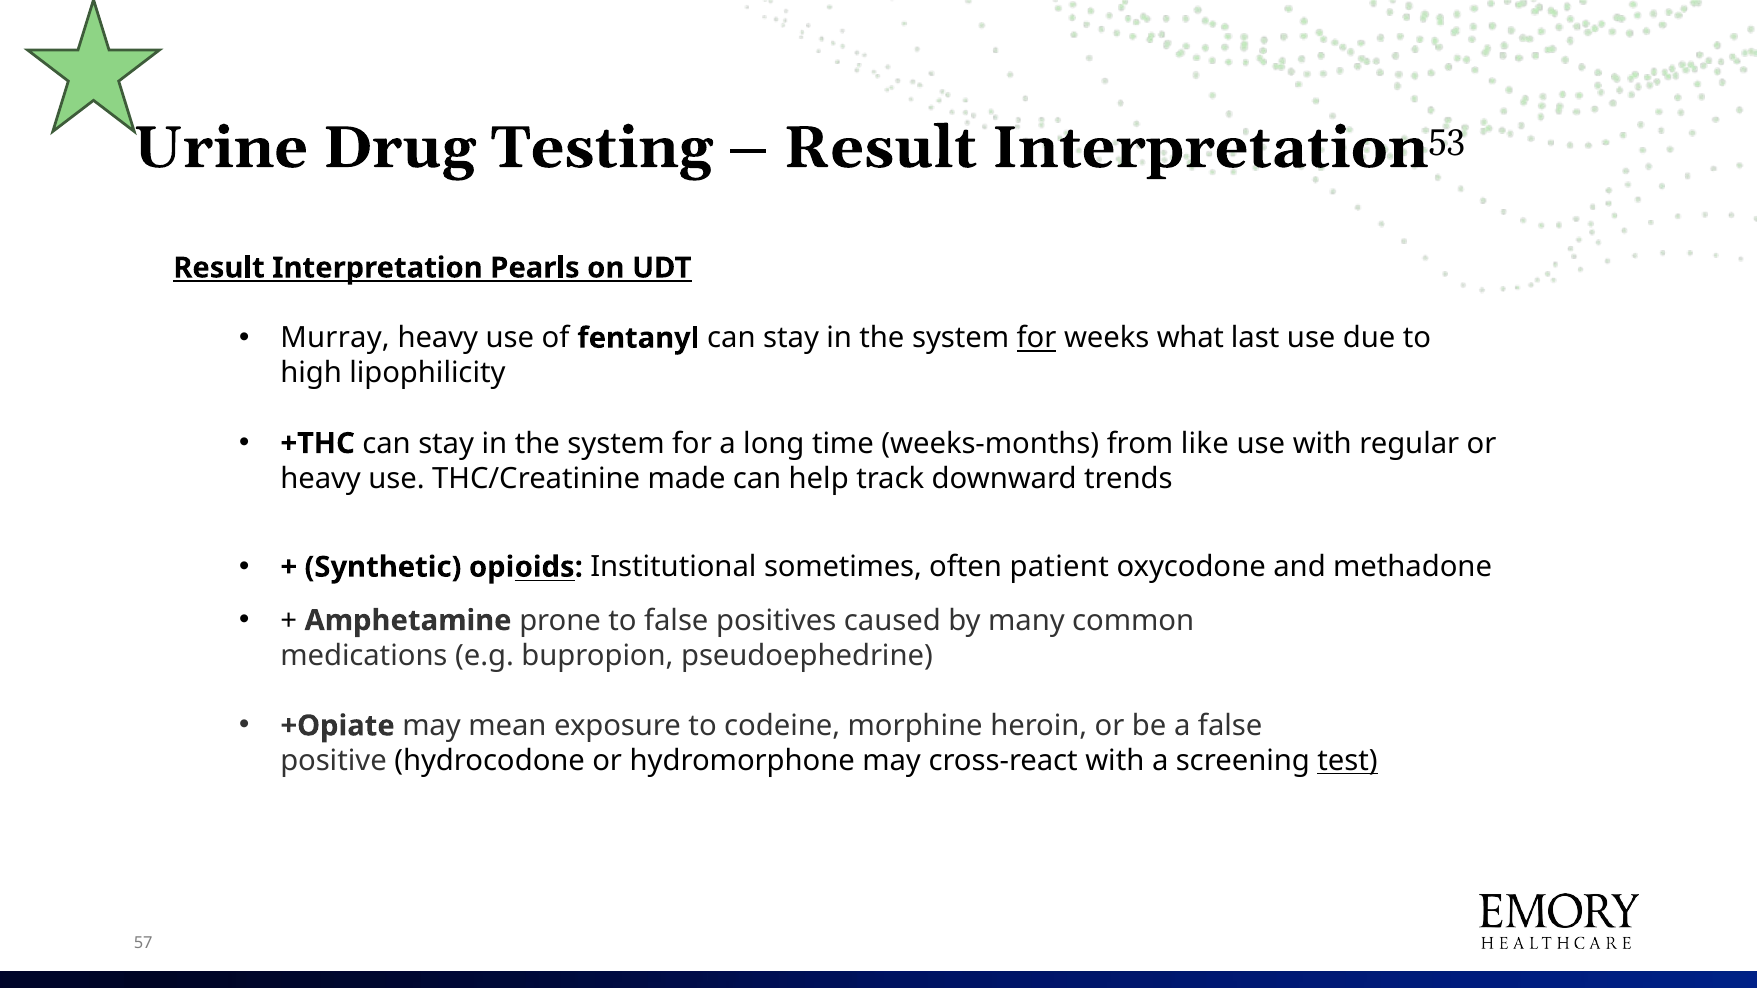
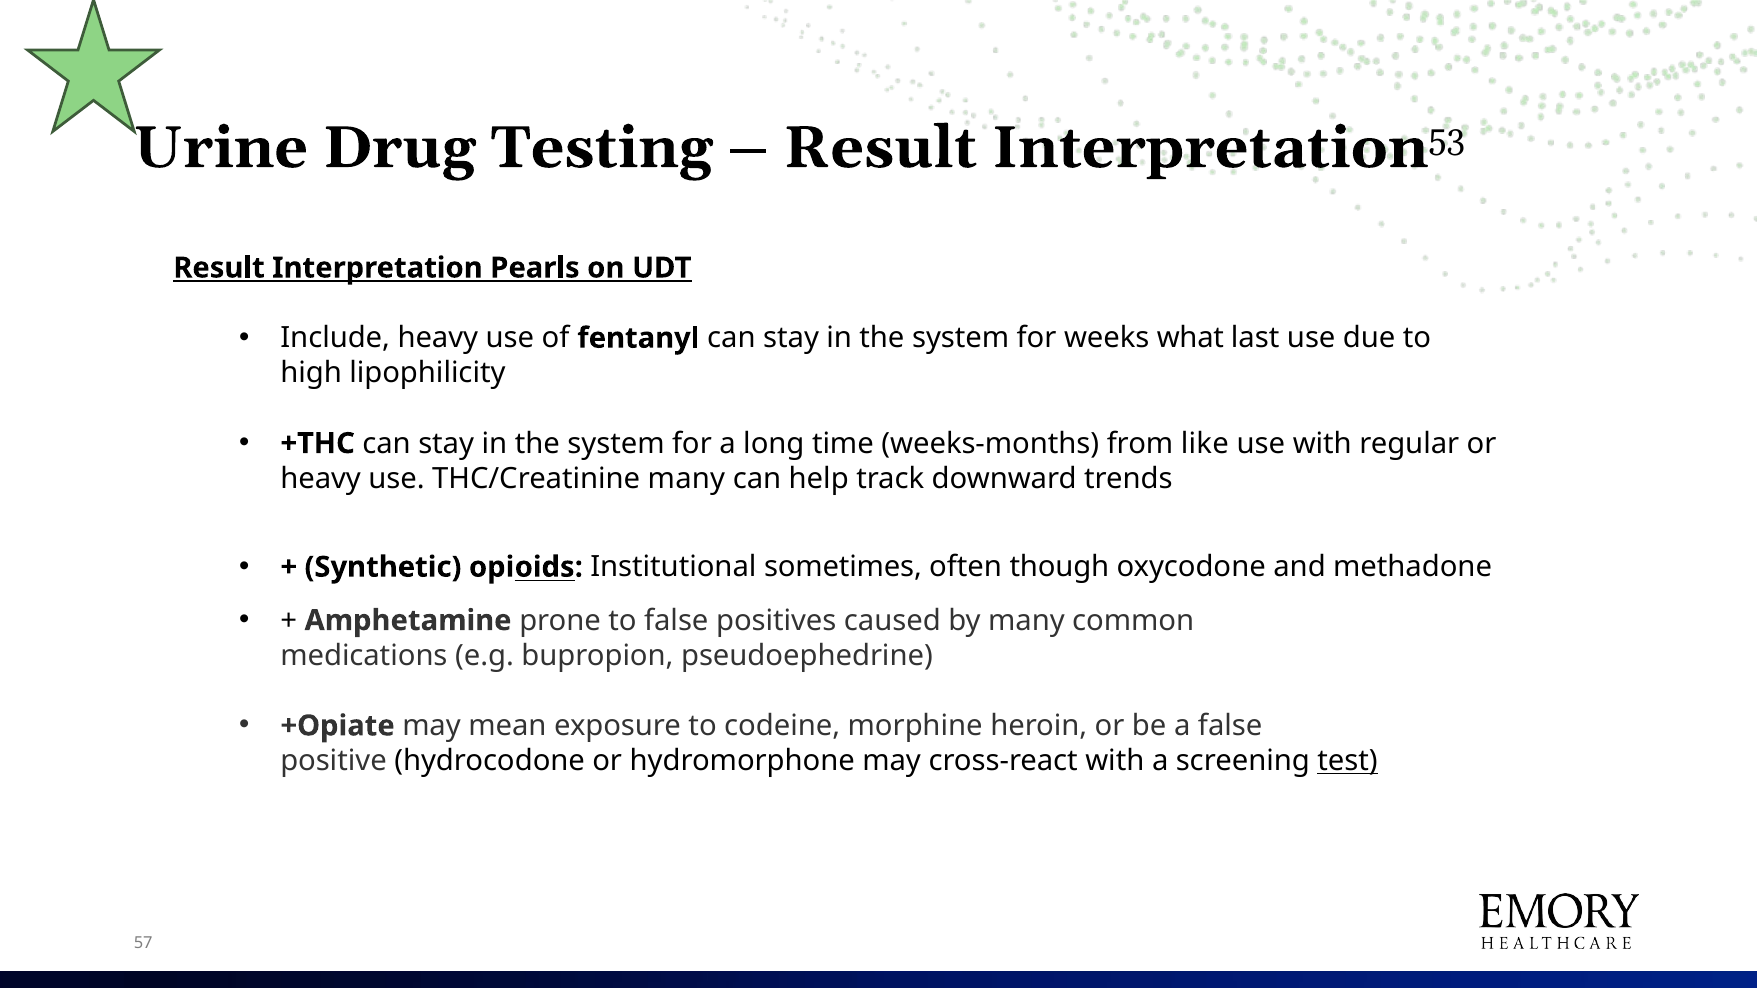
Murray: Murray -> Include (335, 338)
for underline: present -> none (1037, 338)
THC/Creatinine made: made -> many (686, 479)
patient: patient -> though (1059, 567)
